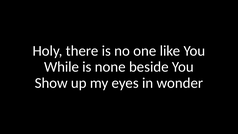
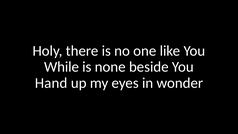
Show: Show -> Hand (51, 83)
